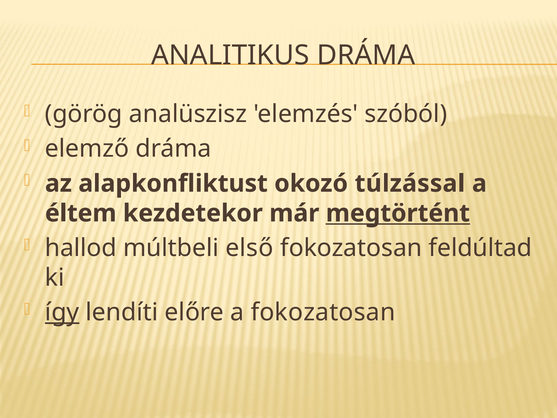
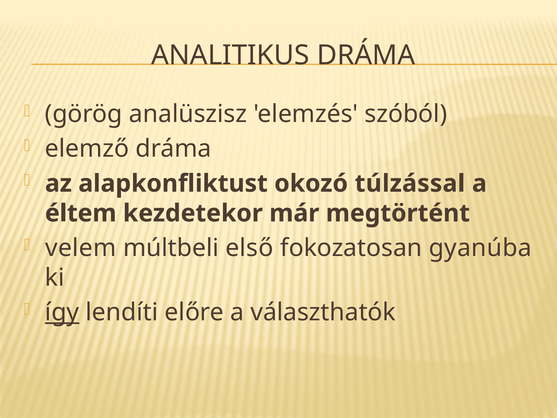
megtörtént underline: present -> none (398, 213)
hallod: hallod -> velem (81, 248)
feldúltad: feldúltad -> gyanúba (480, 248)
a fokozatosan: fokozatosan -> választhatók (323, 312)
